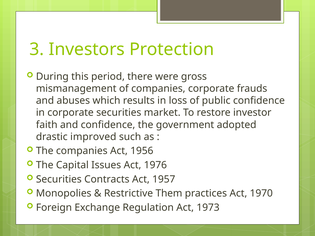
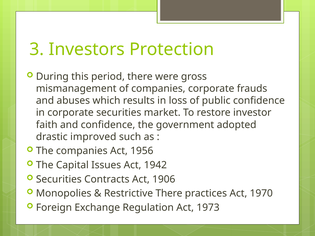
1976: 1976 -> 1942 (155, 165)
1957: 1957 -> 1906 (164, 179)
Restrictive Them: Them -> There (169, 194)
